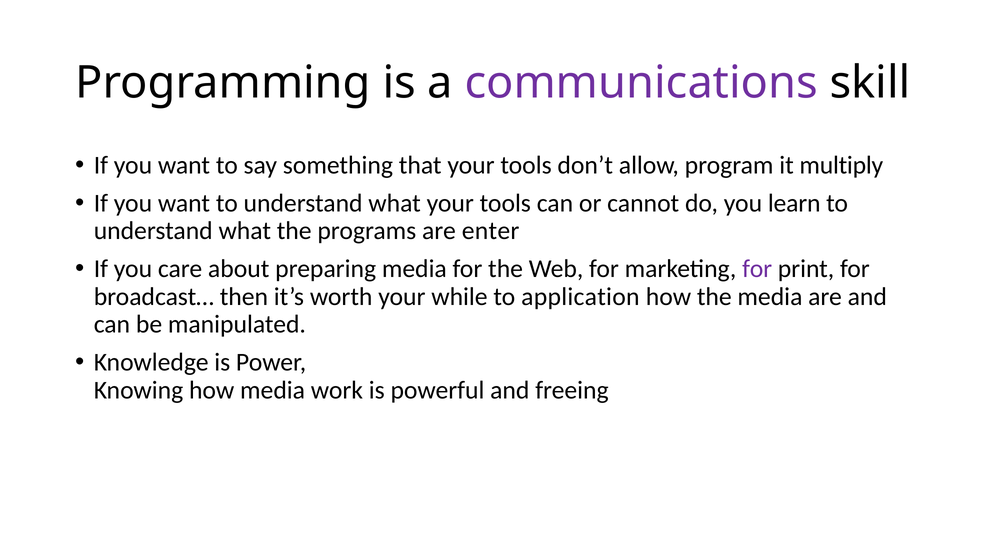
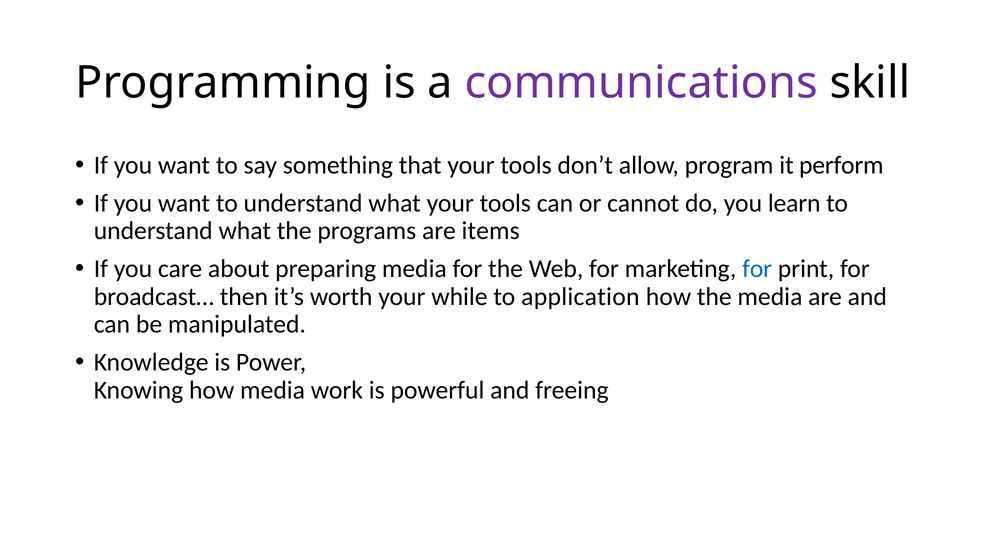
multiply: multiply -> perform (841, 165)
enter: enter -> items (491, 231)
for colour: purple -> blue (757, 269)
